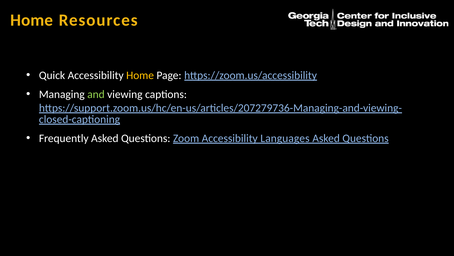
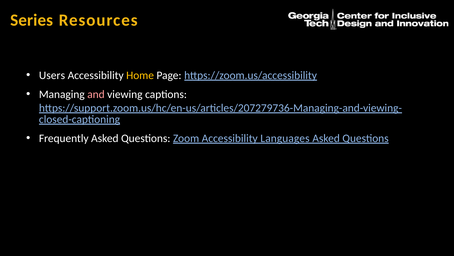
Home: Home -> Series (32, 20)
Quick: Quick -> Users (52, 75)
and colour: light green -> pink (96, 94)
